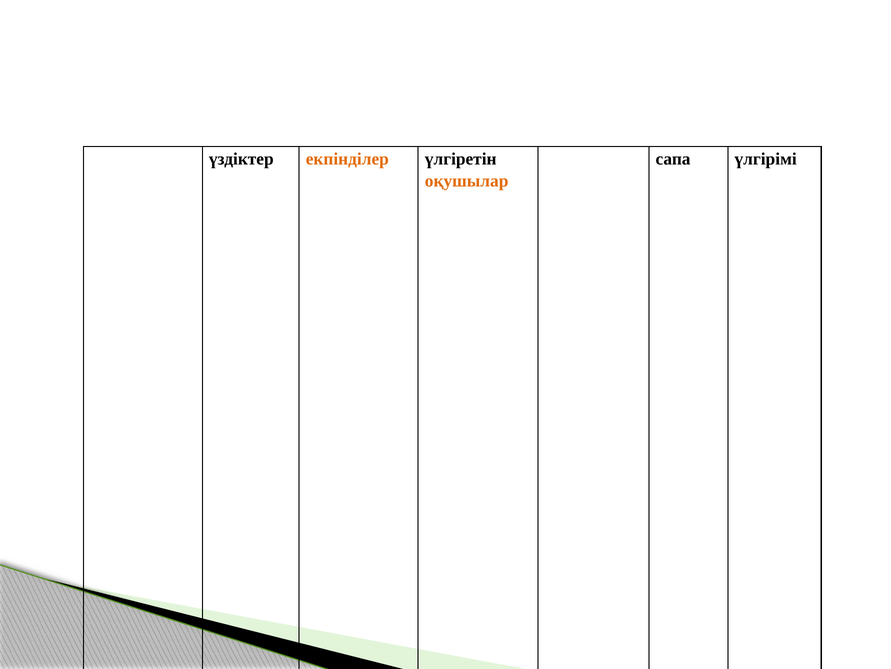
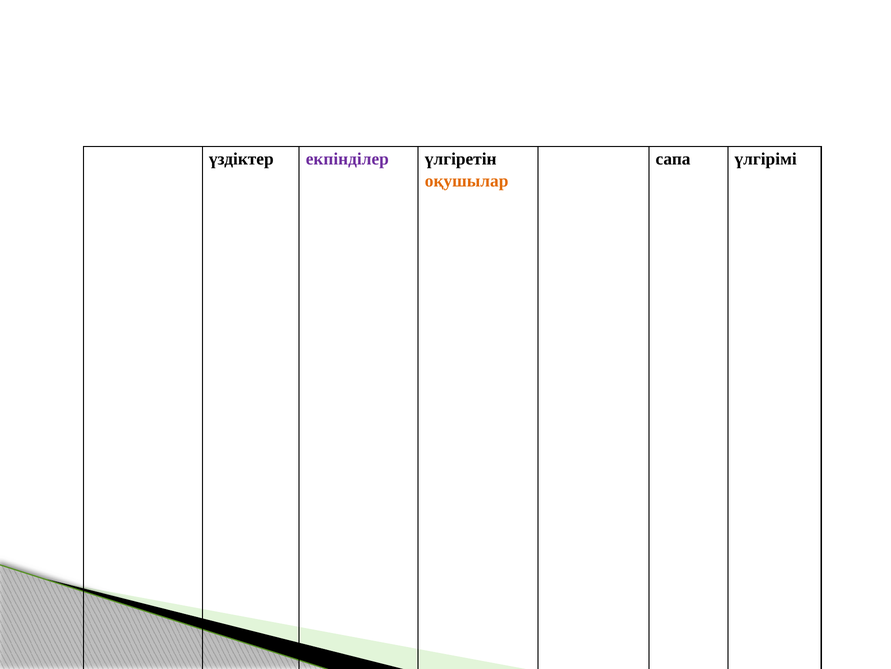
екпінділер colour: orange -> purple (347, 159)
